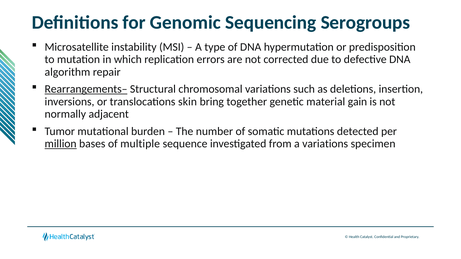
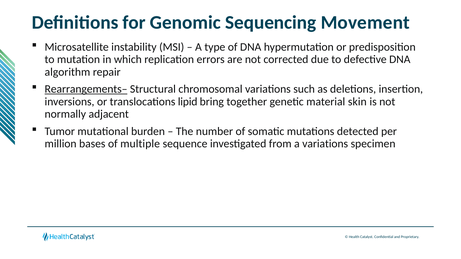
Serogroups: Serogroups -> Movement (365, 23)
skin: skin -> lipid (188, 102)
gain: gain -> skin (357, 102)
million underline: present -> none (61, 144)
